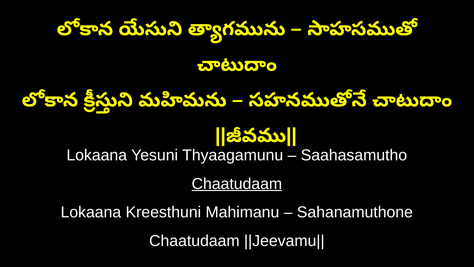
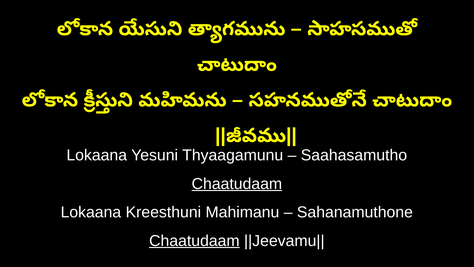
Chaatudaam underline: none -> present (194, 240)
